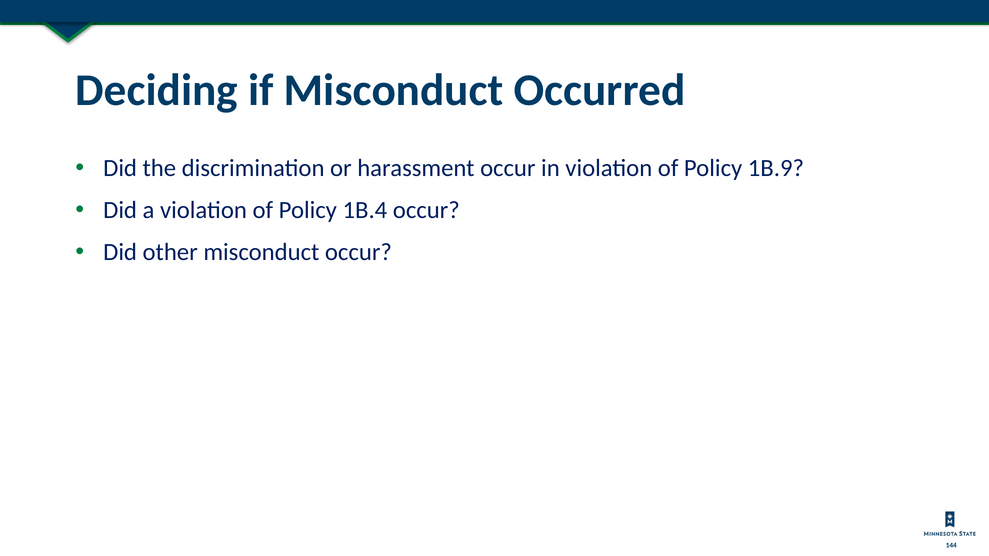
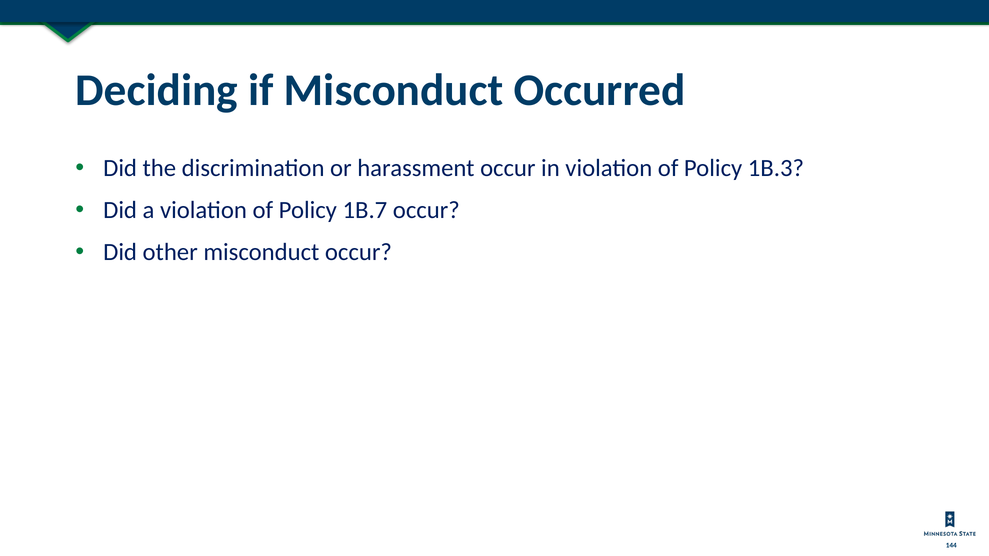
1B.9: 1B.9 -> 1B.3 (776, 168)
1B.4: 1B.4 -> 1B.7 (365, 210)
